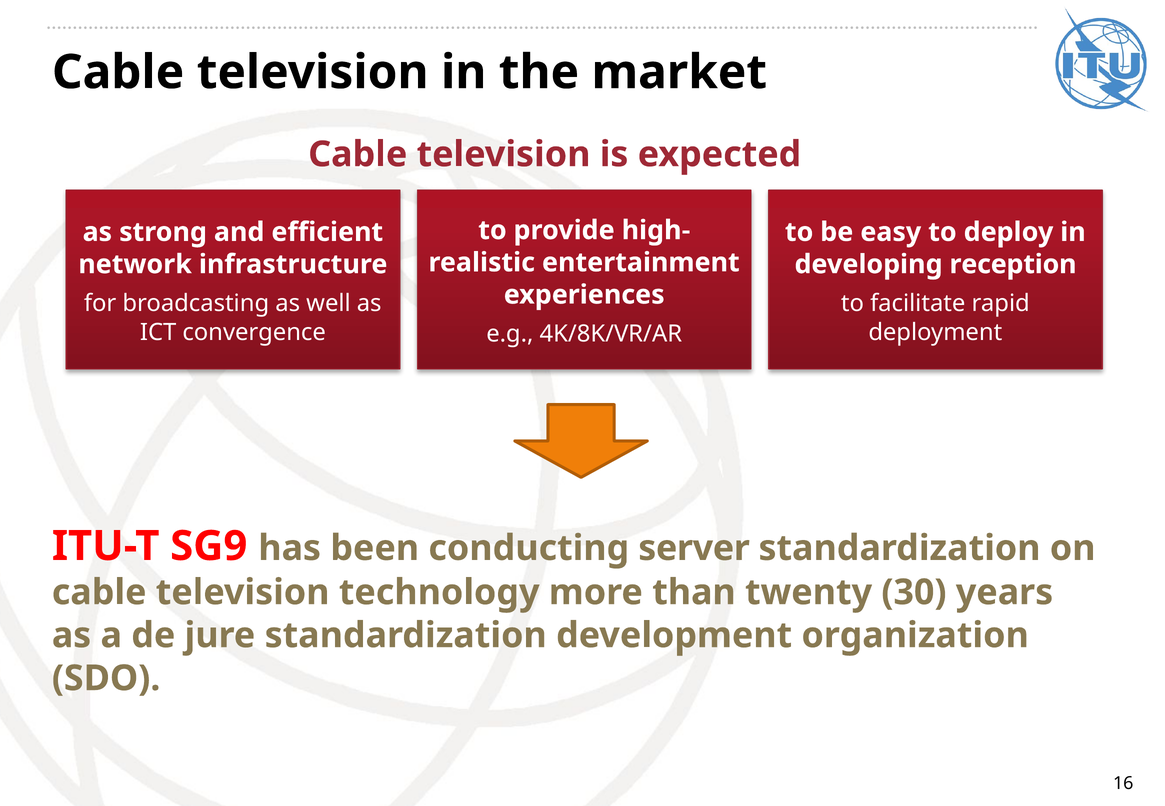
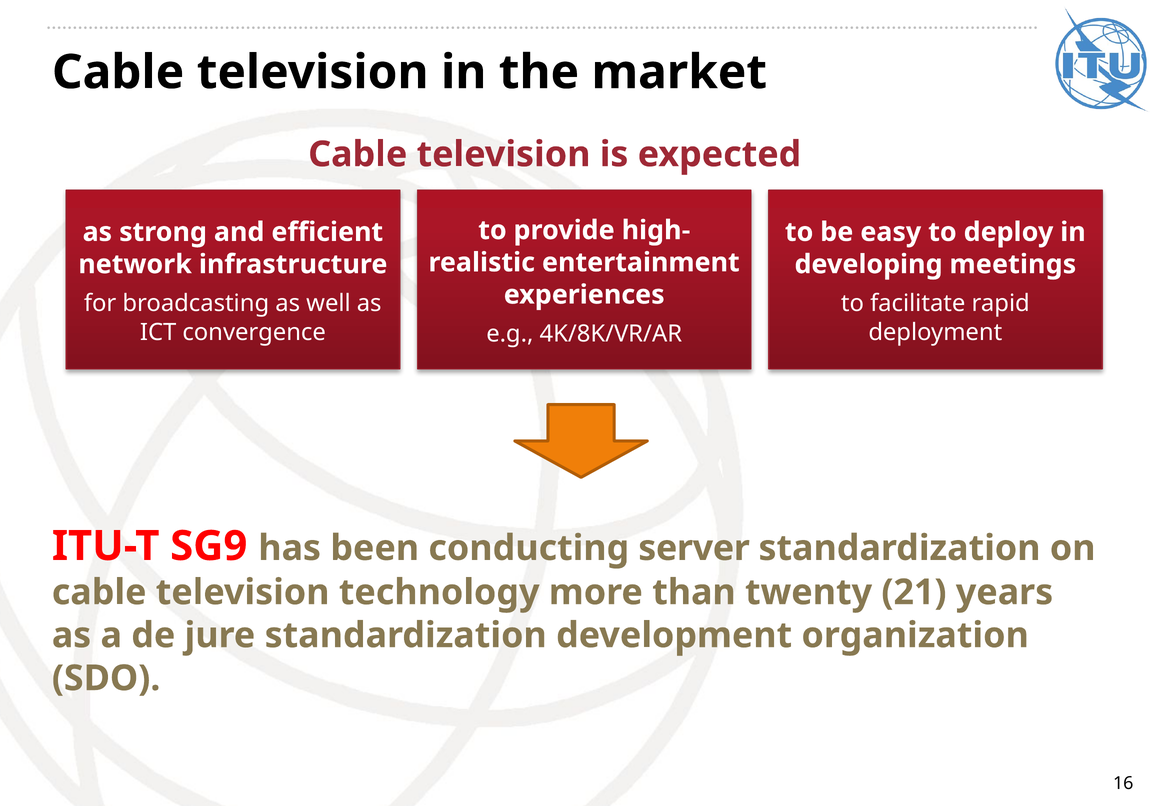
reception: reception -> meetings (1013, 265)
30: 30 -> 21 (914, 593)
